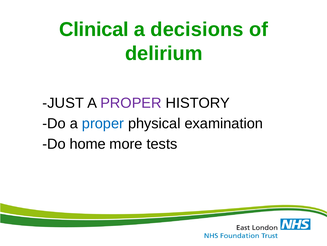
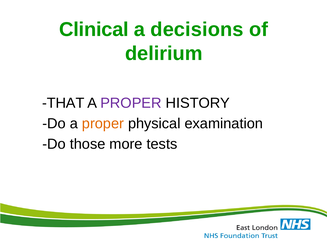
JUST: JUST -> THAT (63, 103)
proper colour: blue -> orange (103, 123)
home: home -> those (88, 144)
